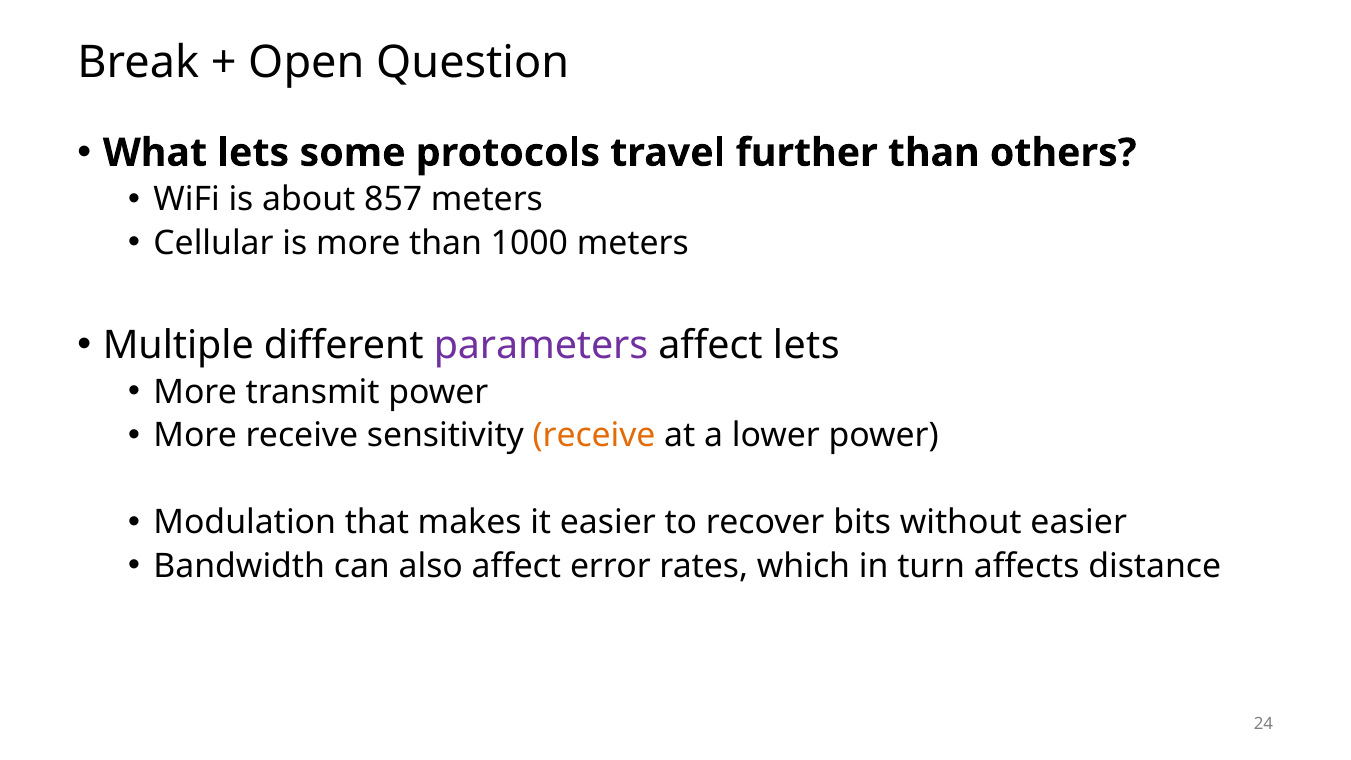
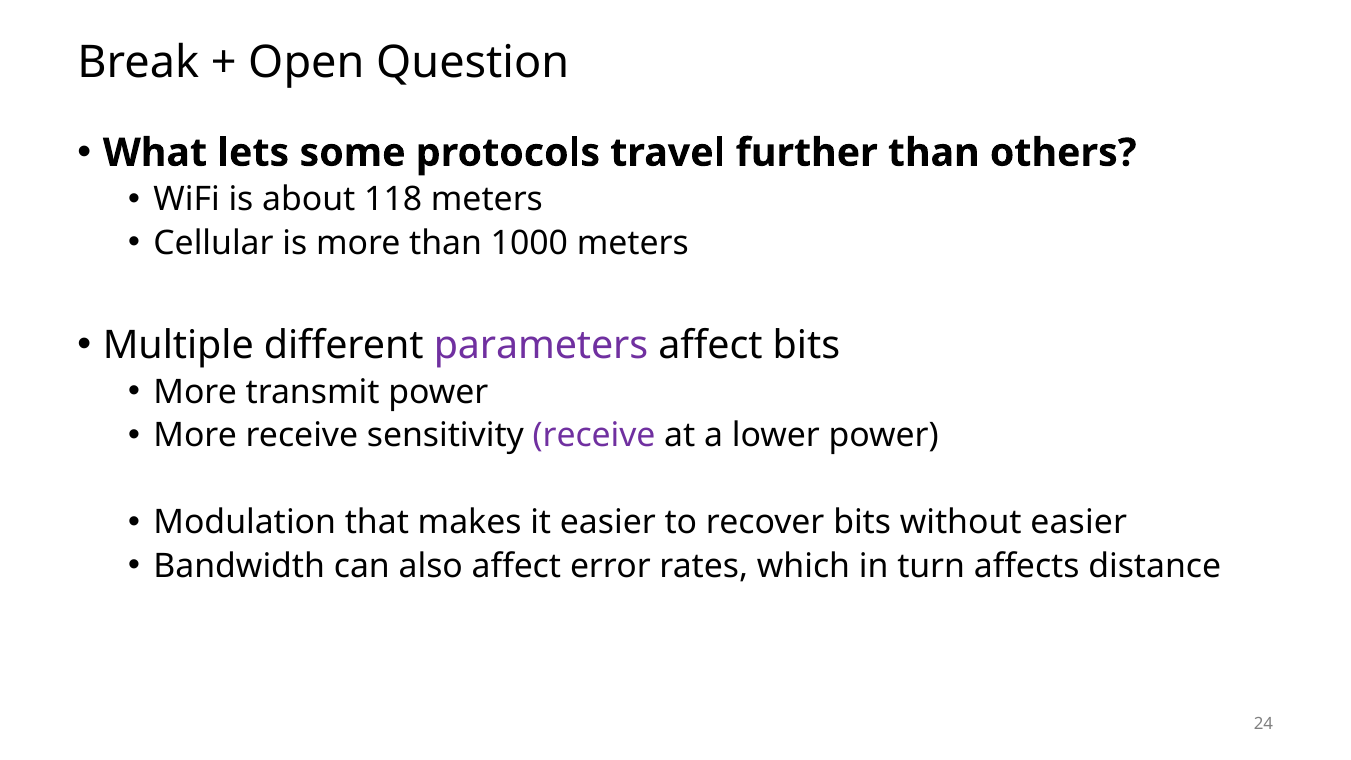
857: 857 -> 118 (393, 199)
affect lets: lets -> bits (806, 345)
receive colour: orange -> purple (594, 436)
